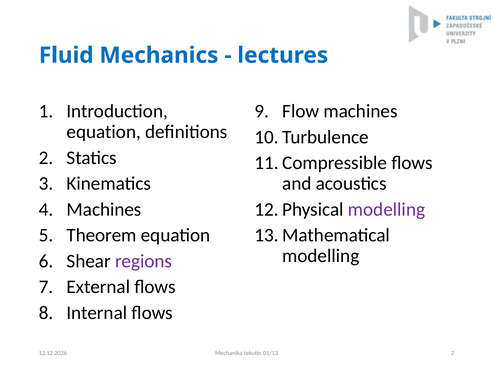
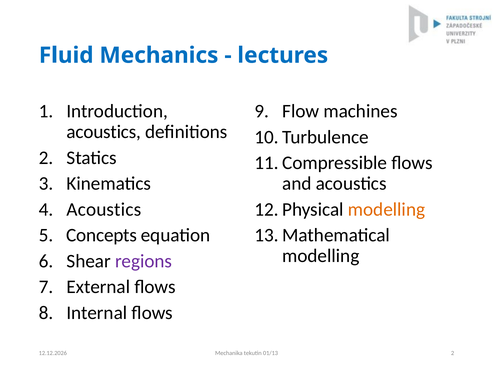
equation: equation -> acoustics (104, 132)
Machines: Machines -> Acoustics (104, 209)
modelling colour: purple -> orange (387, 209)
Theorem: Theorem -> Concepts (102, 235)
